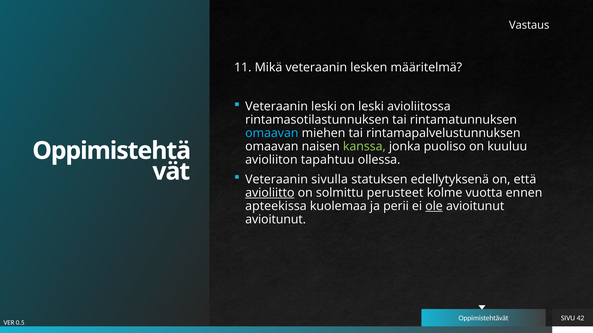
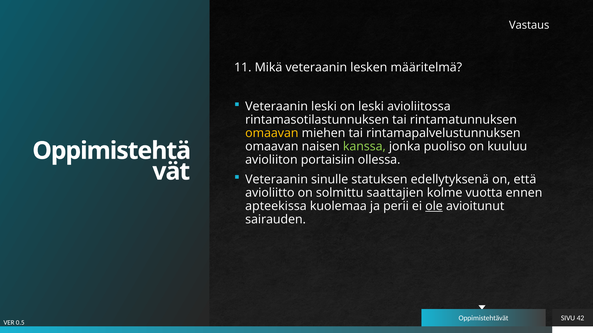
omaavan colour: light blue -> yellow (272, 133)
tapahtuu: tapahtuu -> portaisiin (328, 160)
sivulla: sivulla -> sinulle (330, 180)
avioliitto underline: present -> none (270, 193)
perusteet: perusteet -> saattajien (395, 193)
avioitunut: avioitunut -> sairauden (276, 220)
